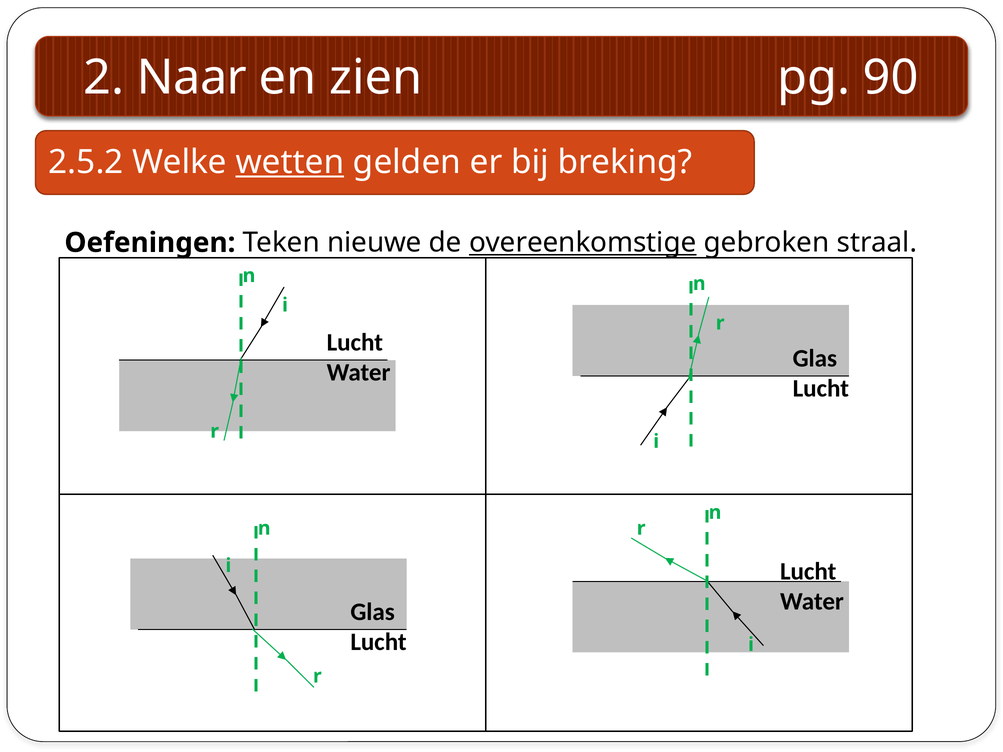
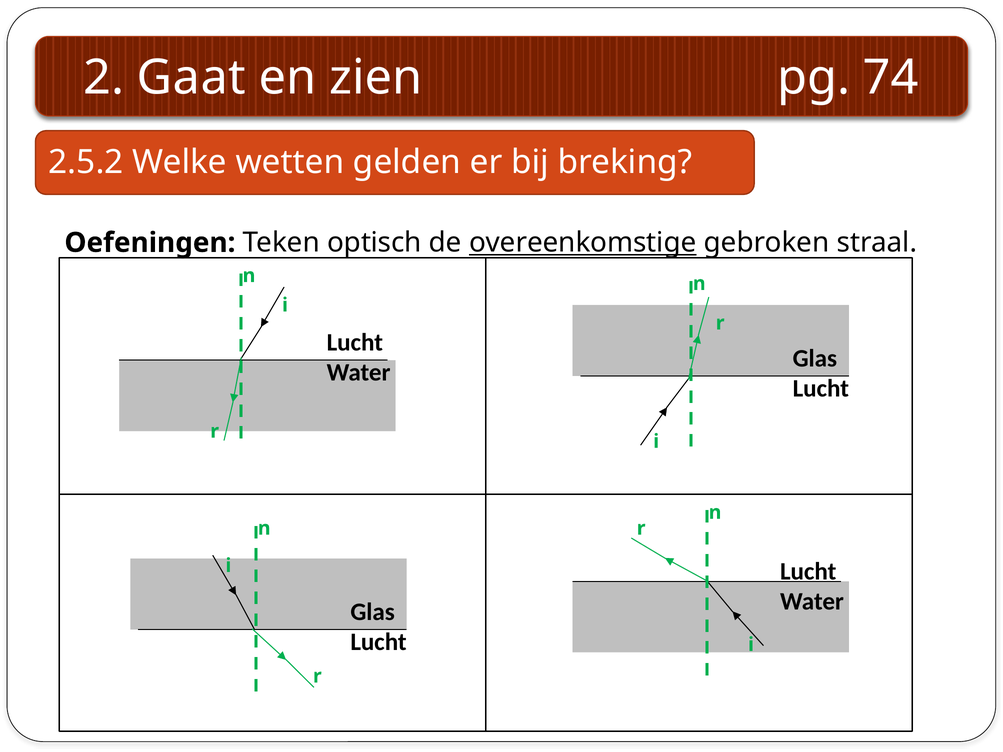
Naar: Naar -> Gaat (191, 78)
90: 90 -> 74 (891, 78)
wetten underline: present -> none (290, 162)
nieuwe: nieuwe -> optisch (374, 243)
